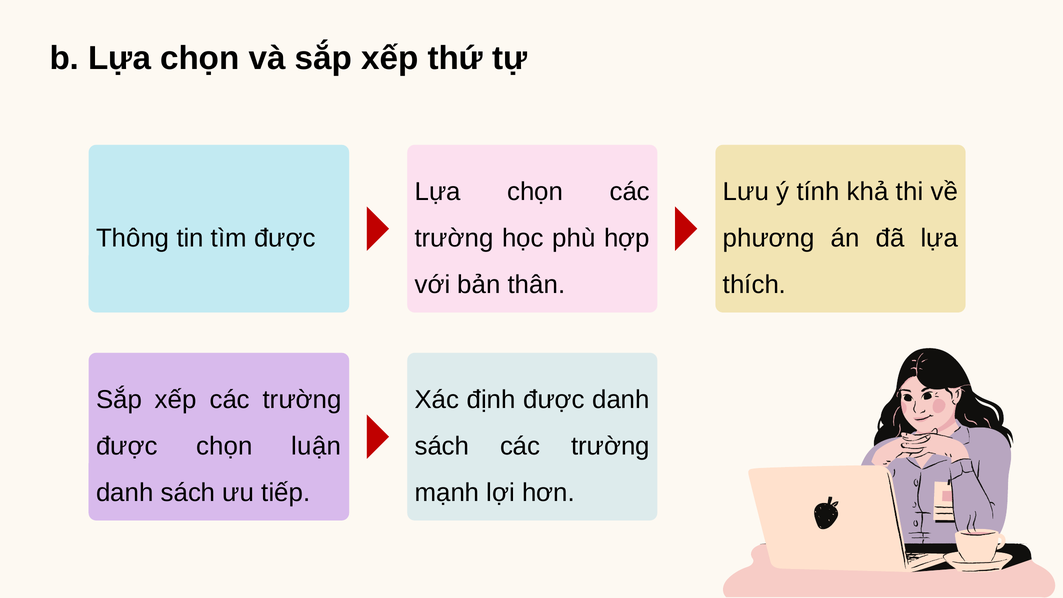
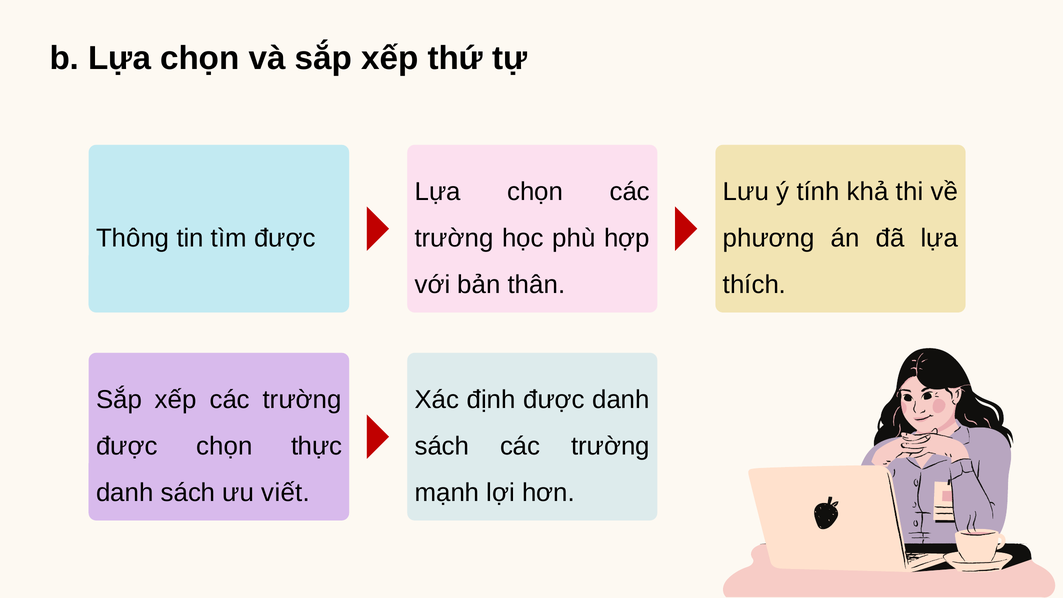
luận: luận -> thực (317, 446)
tiếp: tiếp -> viết (286, 493)
